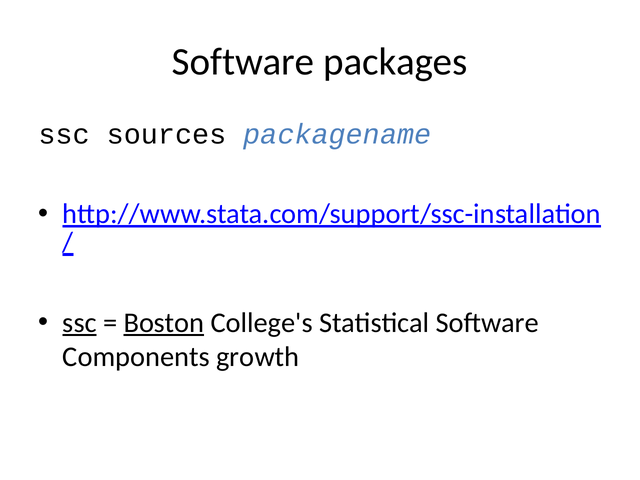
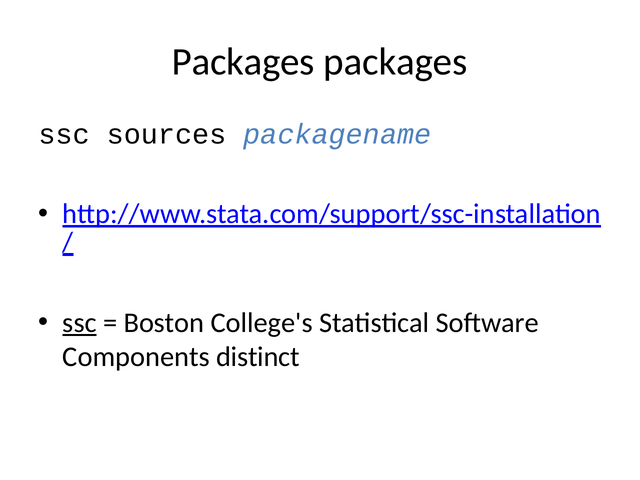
Software: Software -> Packages (243, 62)
Boston underline: present -> none (164, 323)
growth: growth -> distinct (258, 357)
